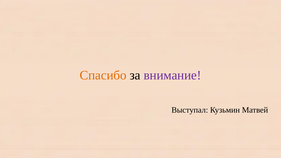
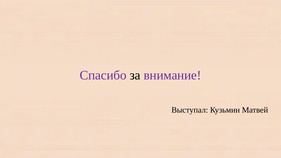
Спасибо colour: orange -> purple (103, 75)
